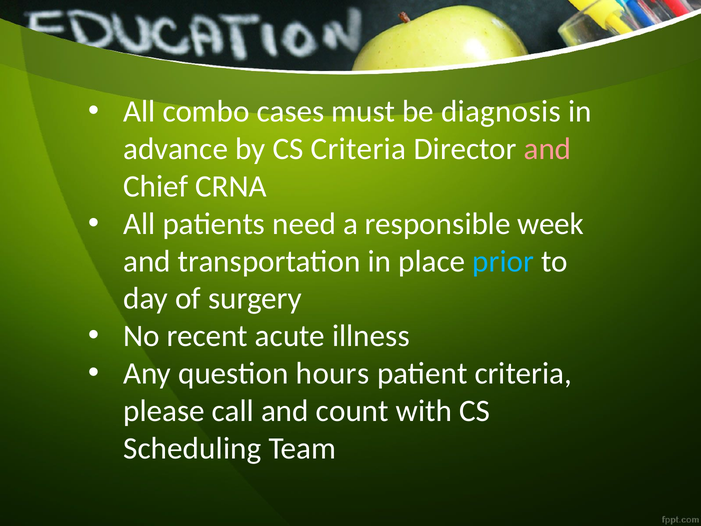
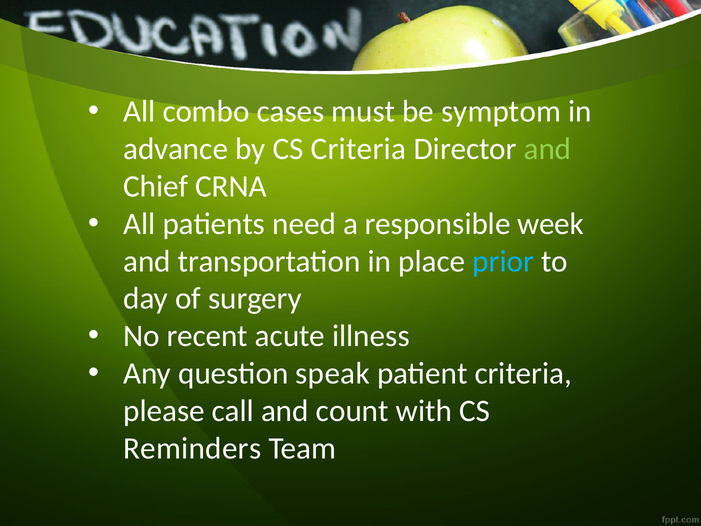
diagnosis: diagnosis -> symptom (501, 112)
and colour: pink -> light green (548, 149)
hours: hours -> speak (333, 373)
Scheduling: Scheduling -> Reminders (192, 448)
